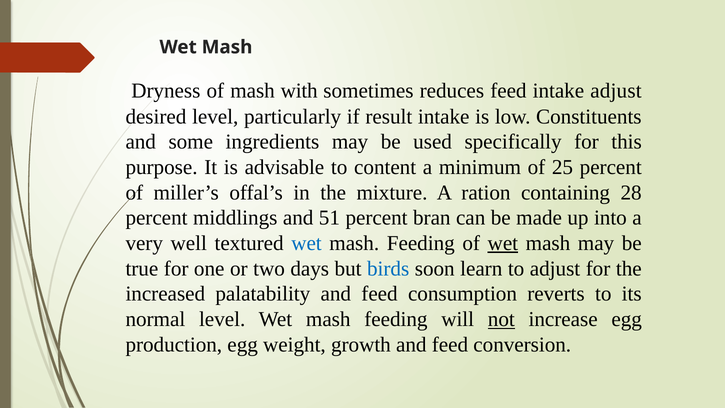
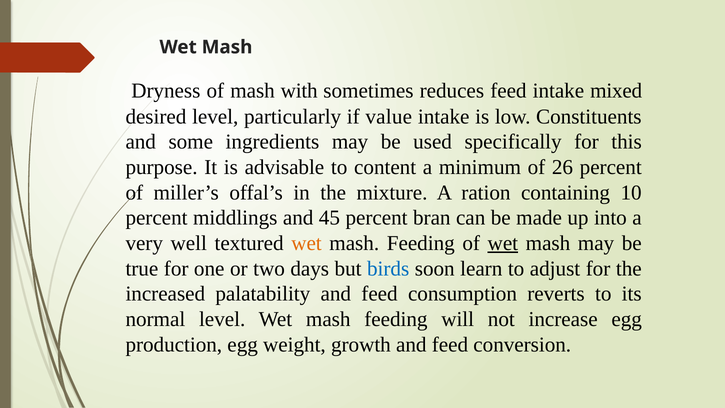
intake adjust: adjust -> mixed (616, 91)
result: result -> value (389, 117)
25: 25 -> 26 (562, 167)
28: 28 -> 10 (631, 193)
51: 51 -> 45 (329, 218)
wet colour: blue -> orange (306, 243)
not underline: present -> none (501, 319)
